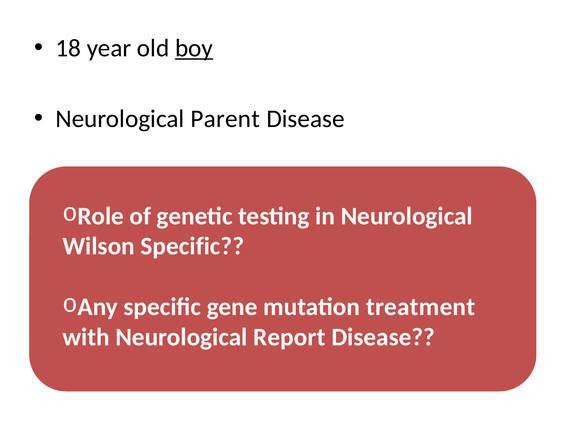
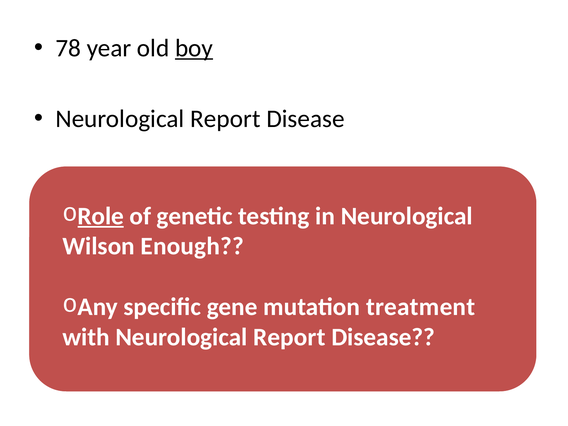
18: 18 -> 78 (68, 48)
Parent: Parent -> Report (225, 119)
Role underline: none -> present (101, 216)
Wilson Specific: Specific -> Enough (192, 246)
